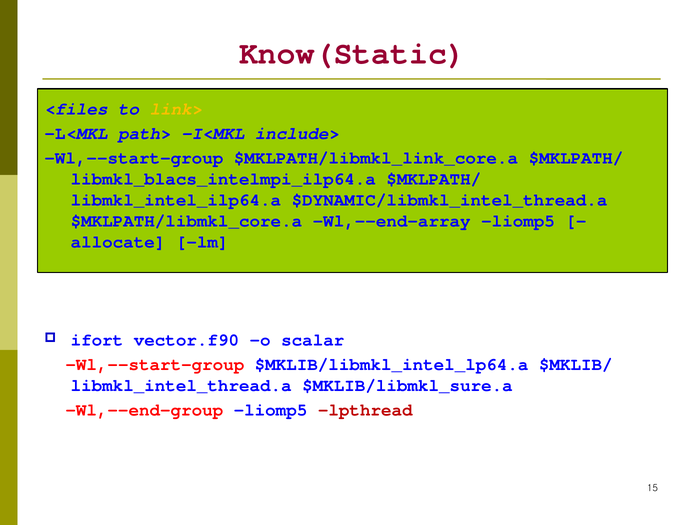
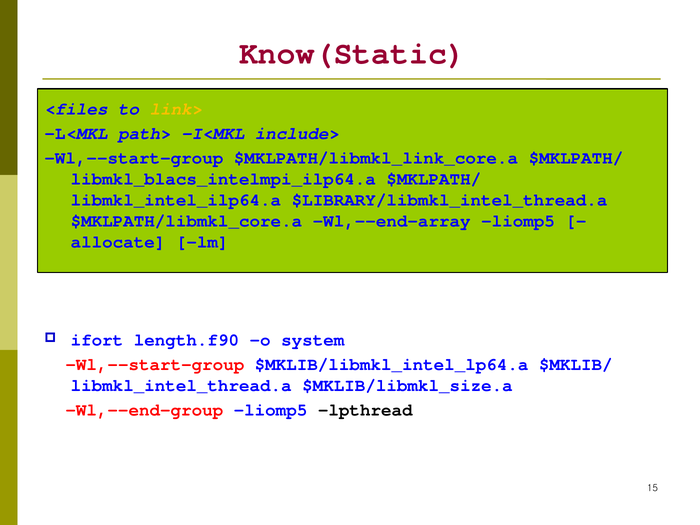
$DYNAMIC/libmkl_intel_thread.a: $DYNAMIC/libmkl_intel_thread.a -> $LIBRARY/libmkl_intel_thread.a (450, 200)
vector.f90: vector.f90 -> length.f90 (186, 340)
scalar: scalar -> system (313, 340)
$MKLIB/libmkl_sure.a: $MKLIB/libmkl_sure.a -> $MKLIB/libmkl_size.a (407, 386)
lpthread colour: red -> black (365, 410)
